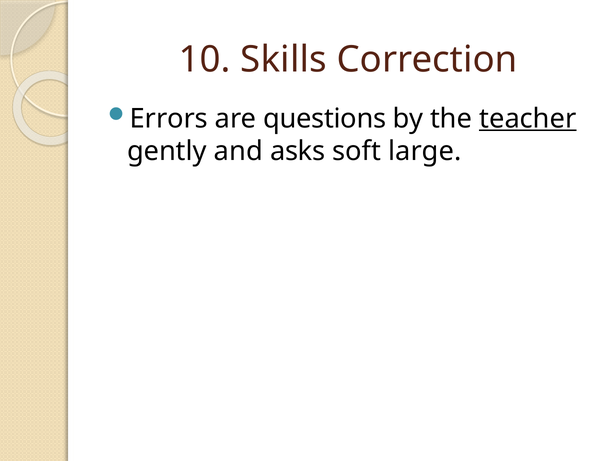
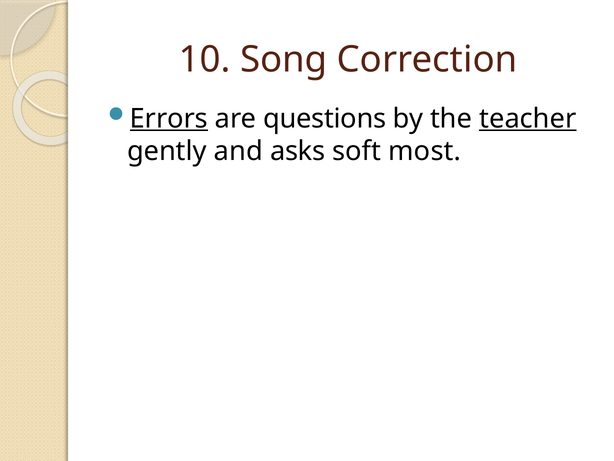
Skills: Skills -> Song (284, 59)
Errors underline: none -> present (169, 119)
large: large -> most (425, 151)
